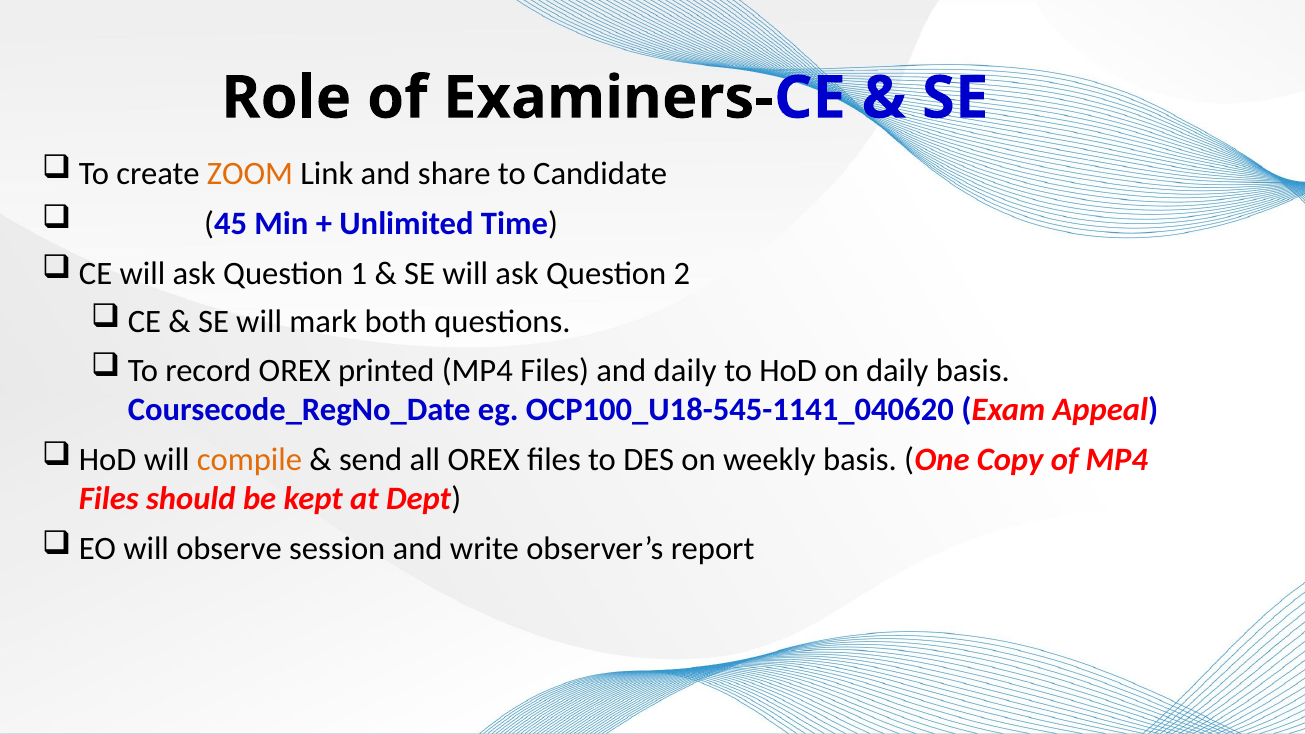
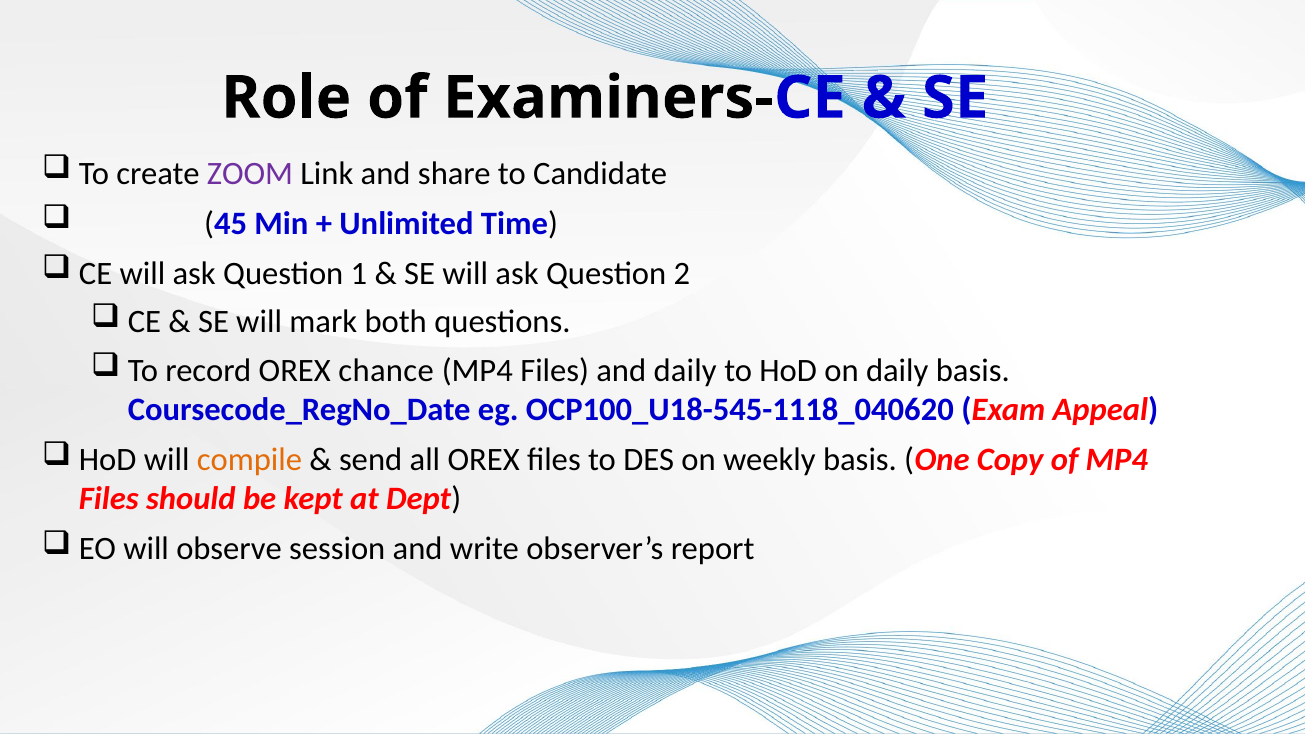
ZOOM colour: orange -> purple (250, 173)
printed: printed -> chance (386, 371)
OCP100_U18-545-1141_040620: OCP100_U18-545-1141_040620 -> OCP100_U18-545-1118_040620 (740, 410)
